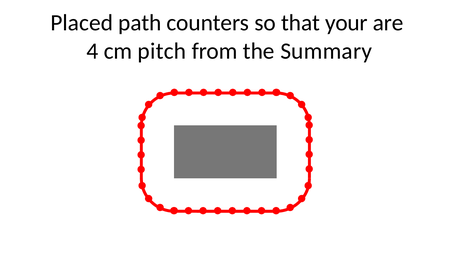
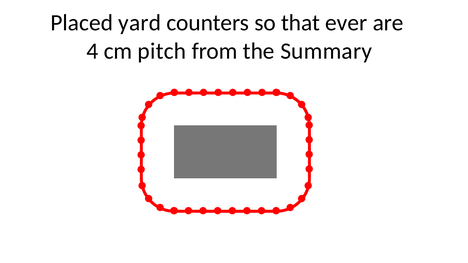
path: path -> yard (140, 23)
your: your -> ever (346, 23)
